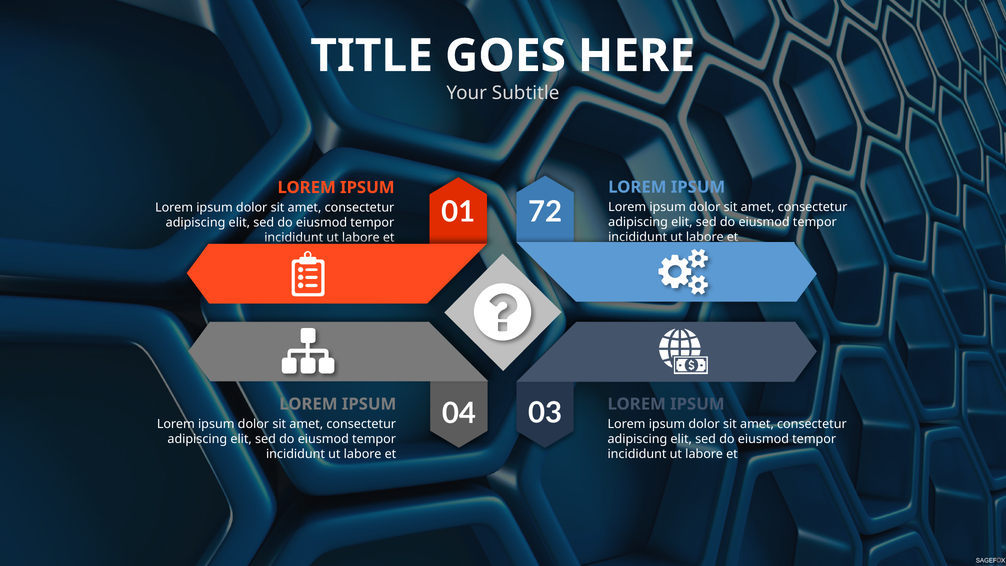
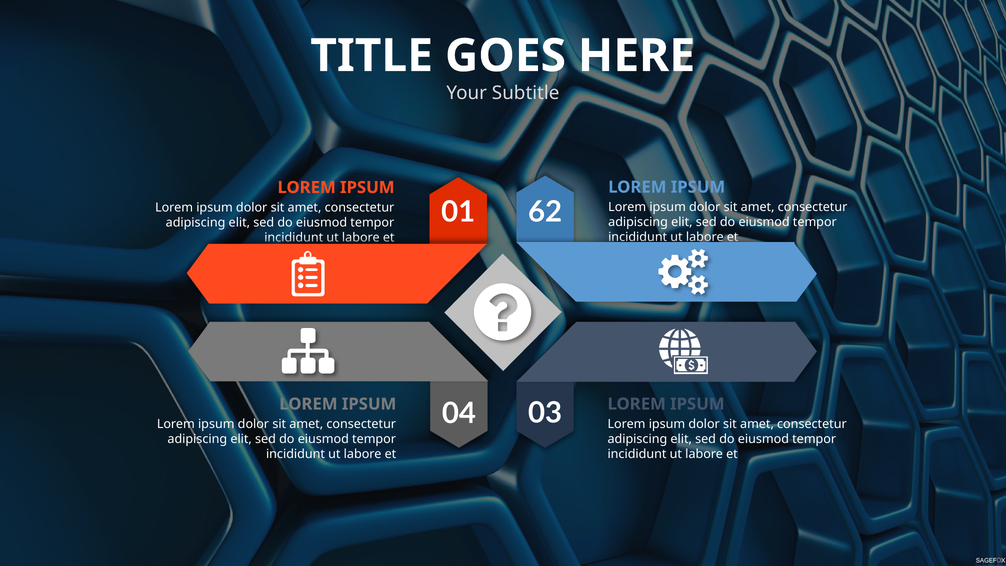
72: 72 -> 62 (545, 212)
